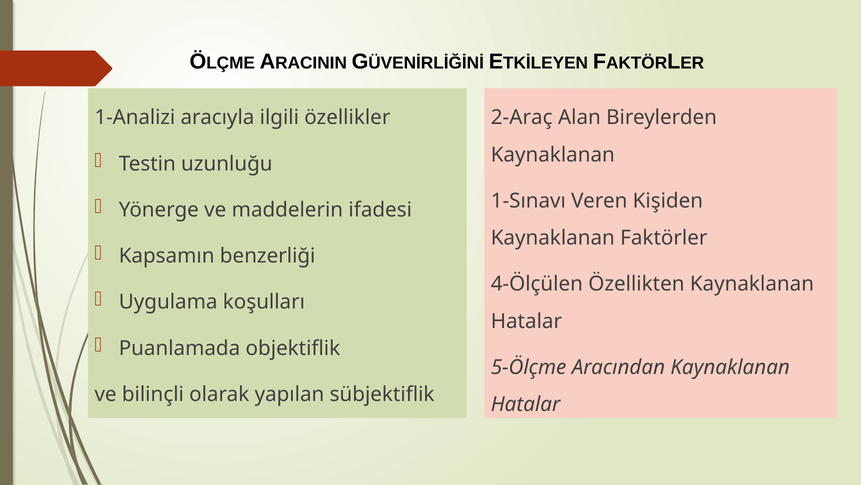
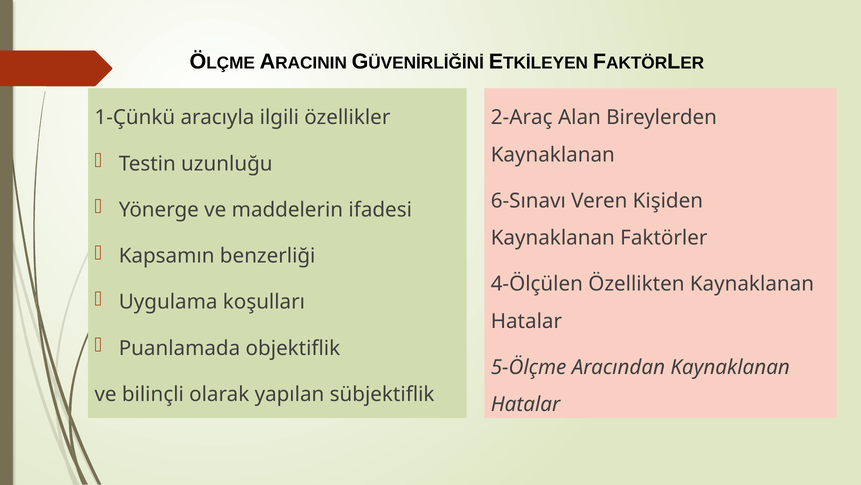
1-Analizi: 1-Analizi -> 1-Çünkü (135, 117)
1-Sınavı: 1-Sınavı -> 6-Sınavı (528, 201)
